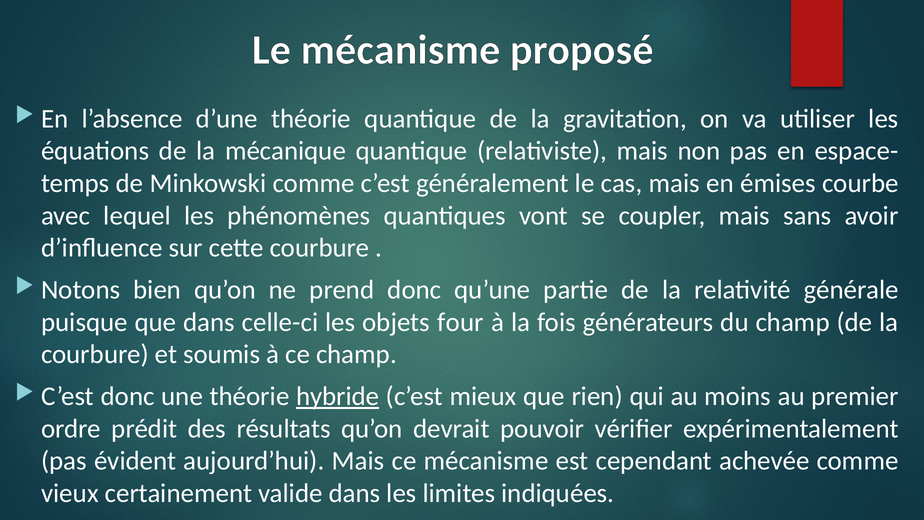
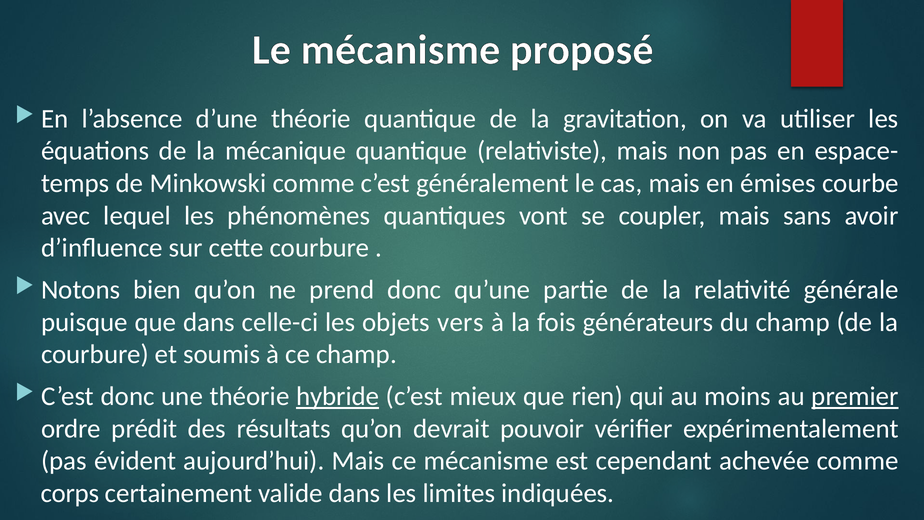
four: four -> vers (460, 322)
premier underline: none -> present (855, 396)
vieux: vieux -> corps (70, 493)
